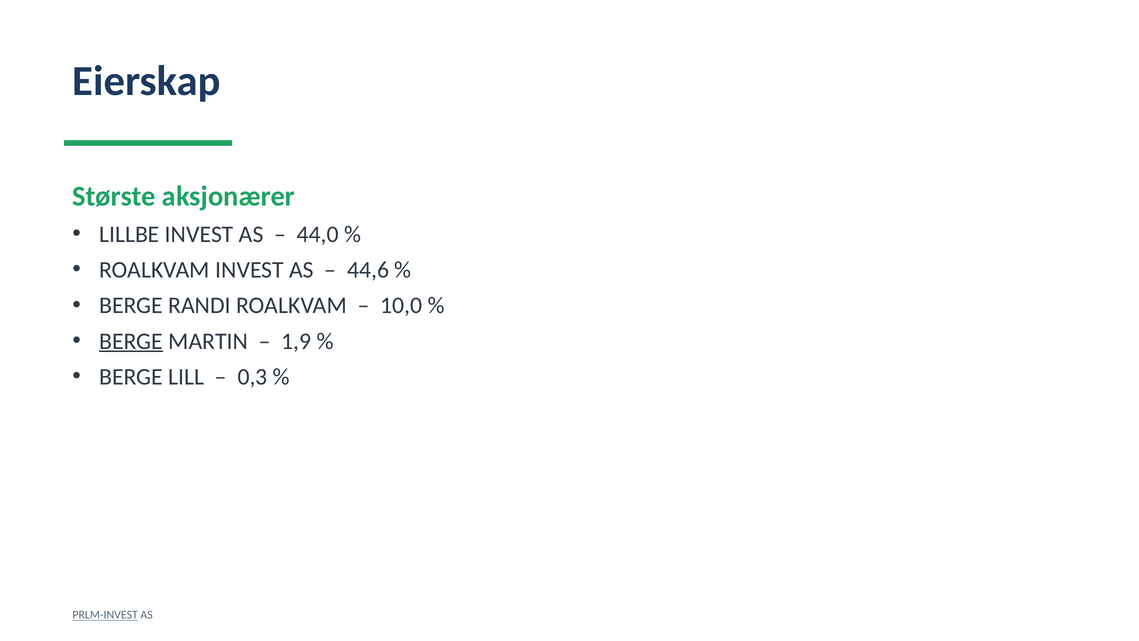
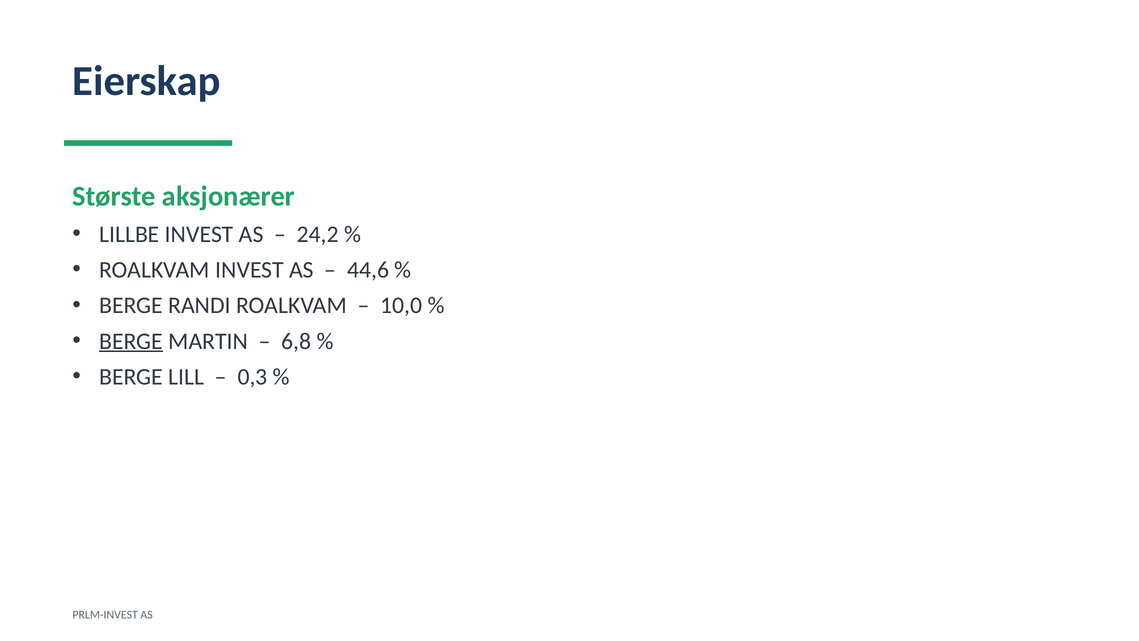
44,0: 44,0 -> 24,2 (318, 234)
1,9: 1,9 -> 6,8 (296, 341)
PRLM-INVEST underline: present -> none (105, 615)
